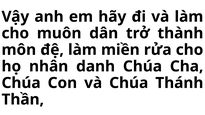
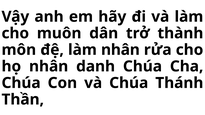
làm miền: miền -> nhân (120, 50)
